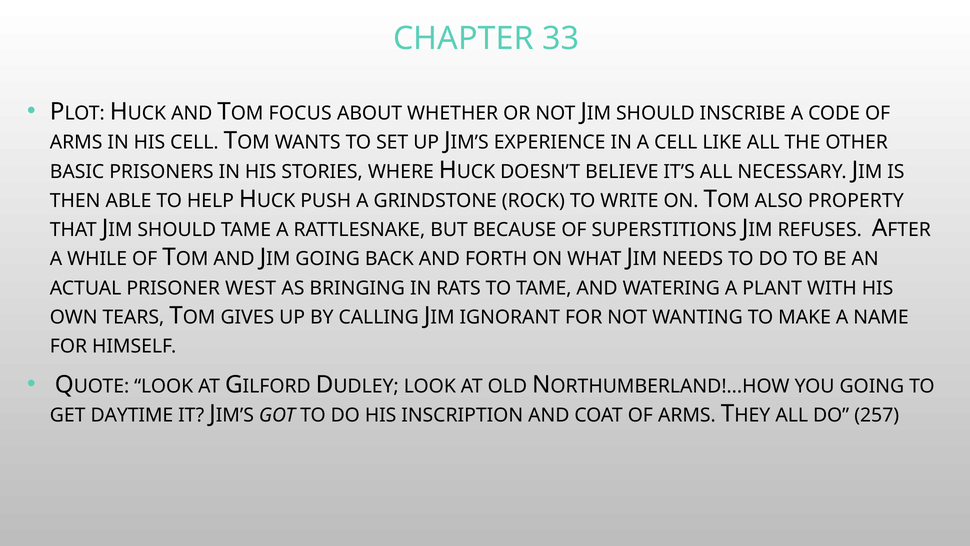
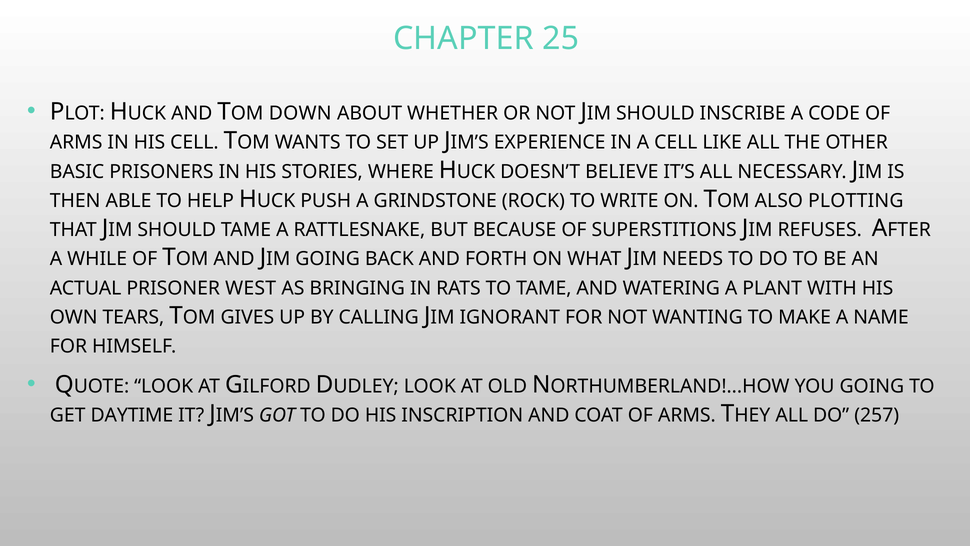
33: 33 -> 25 (561, 39)
FOCUS: FOCUS -> DOWN (300, 113)
PROPERTY: PROPERTY -> PLOTTING (856, 201)
